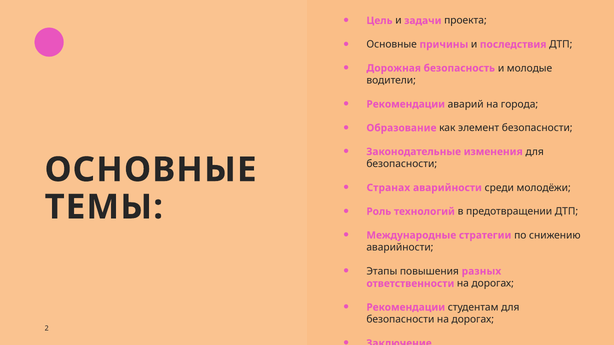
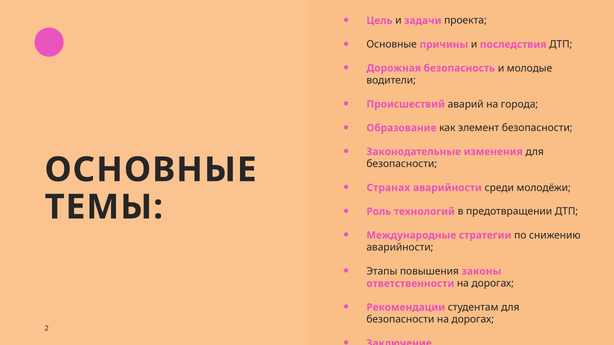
Рекомендации: Рекомендации -> Происшествий (406, 104)
разных: разных -> законы (481, 272)
